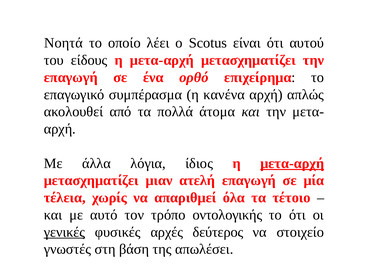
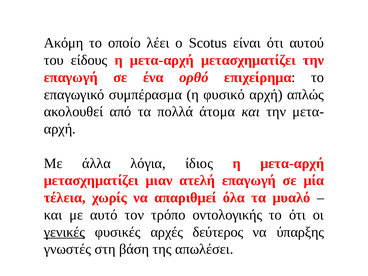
Νοητά: Νοητά -> Ακόμη (64, 43)
κανένα: κανένα -> φυσικό (224, 95)
μετα-αρχή underline: present -> none (292, 163)
τέτοιο: τέτοιο -> μυαλό (292, 198)
στοιχείο: στοιχείο -> ύπαρξης (300, 232)
